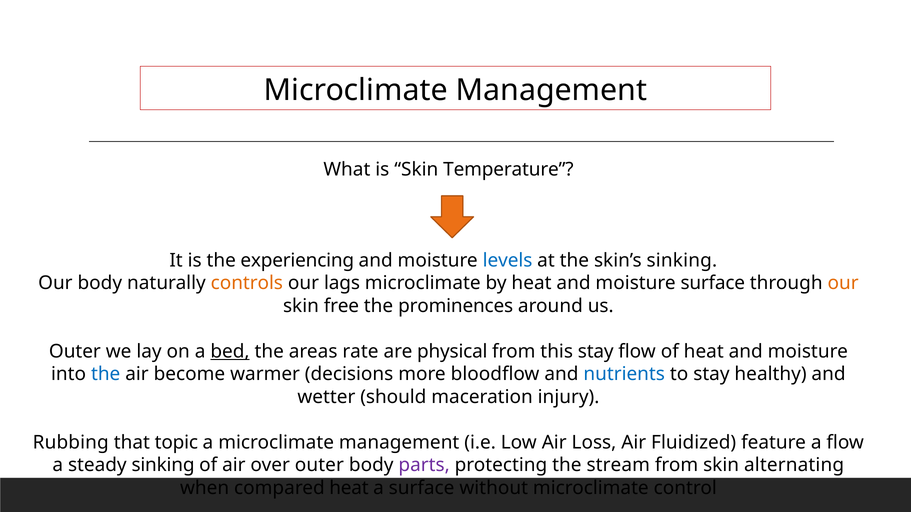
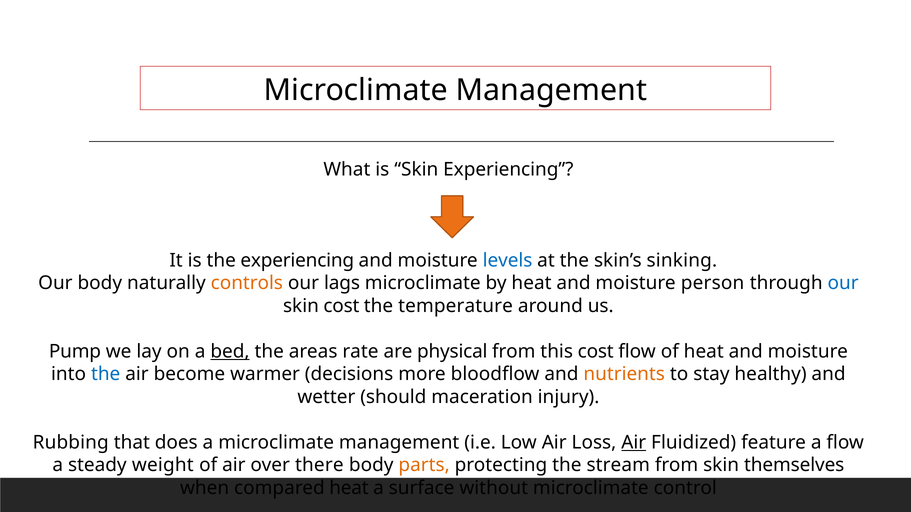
Skin Temperature: Temperature -> Experiencing (508, 169)
moisture surface: surface -> person (713, 283)
our colour: orange -> blue (843, 283)
skin free: free -> cost (341, 306)
prominences: prominences -> temperature (456, 306)
Outer: Outer -> Pump (75, 352)
this stay: stay -> cost (596, 352)
nutrients colour: blue -> orange (624, 374)
topic: topic -> does (176, 443)
Air underline: none -> present (634, 443)
steady sinking: sinking -> weight (163, 466)
over outer: outer -> there (319, 466)
parts colour: purple -> orange (424, 466)
alternating: alternating -> themselves (794, 466)
